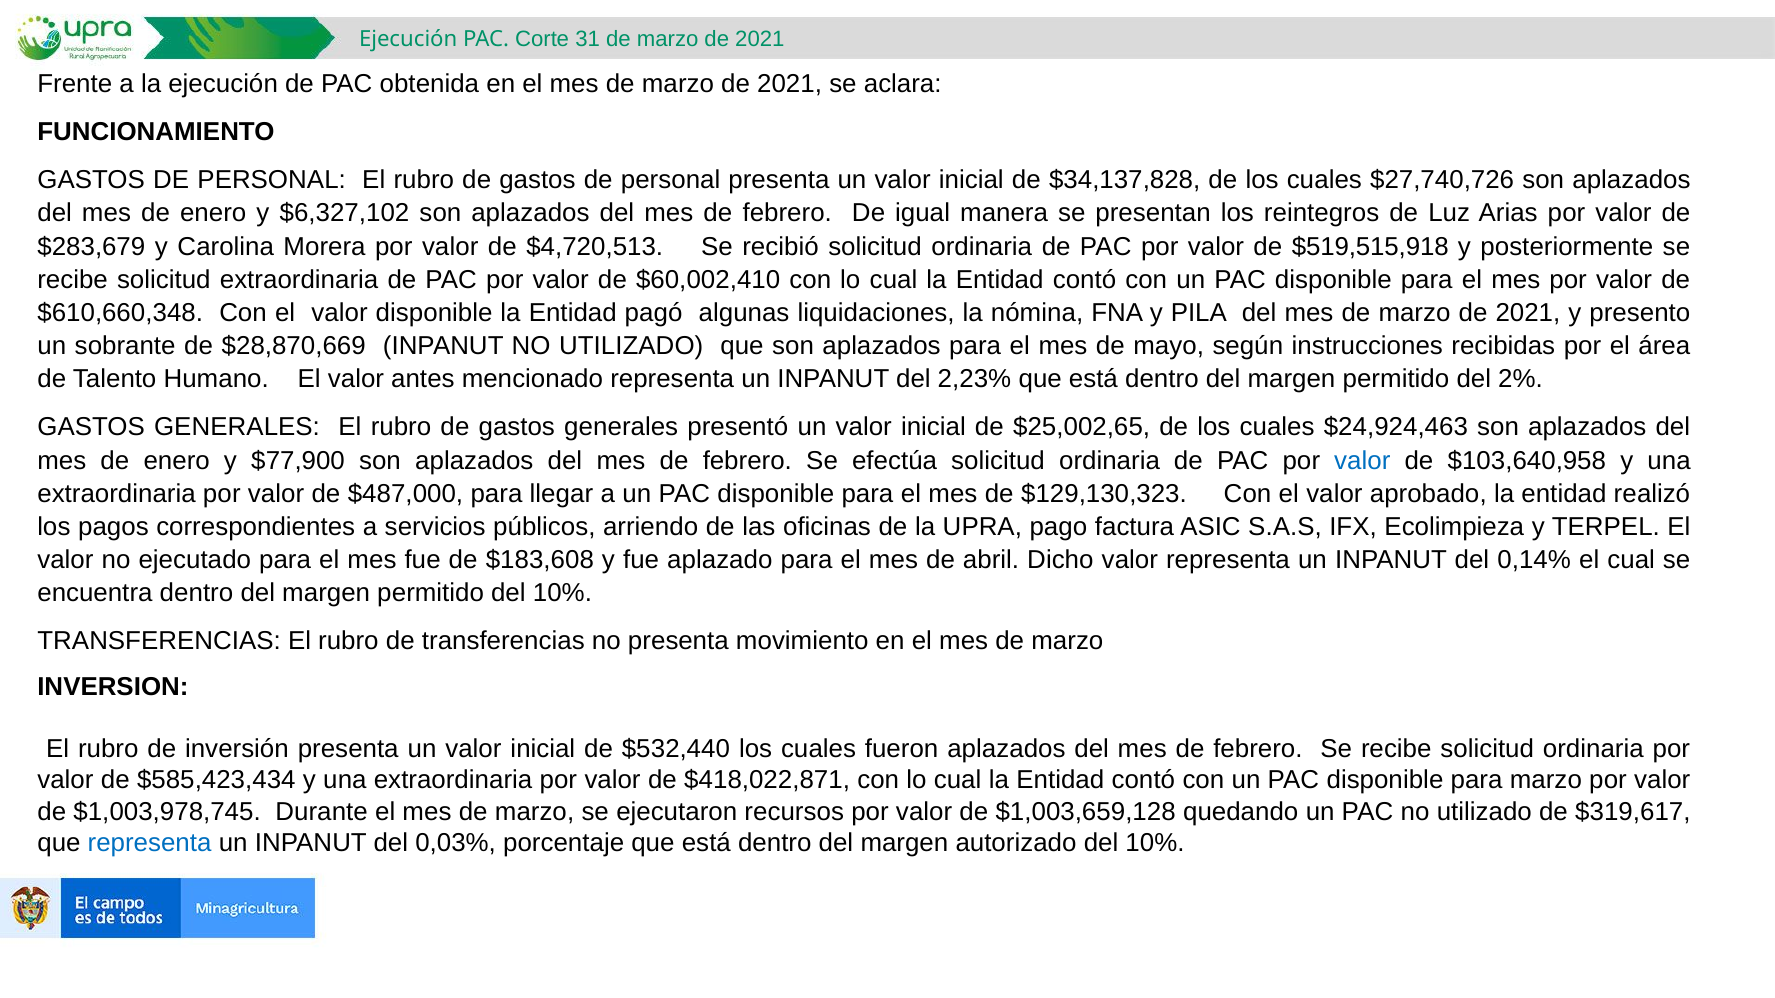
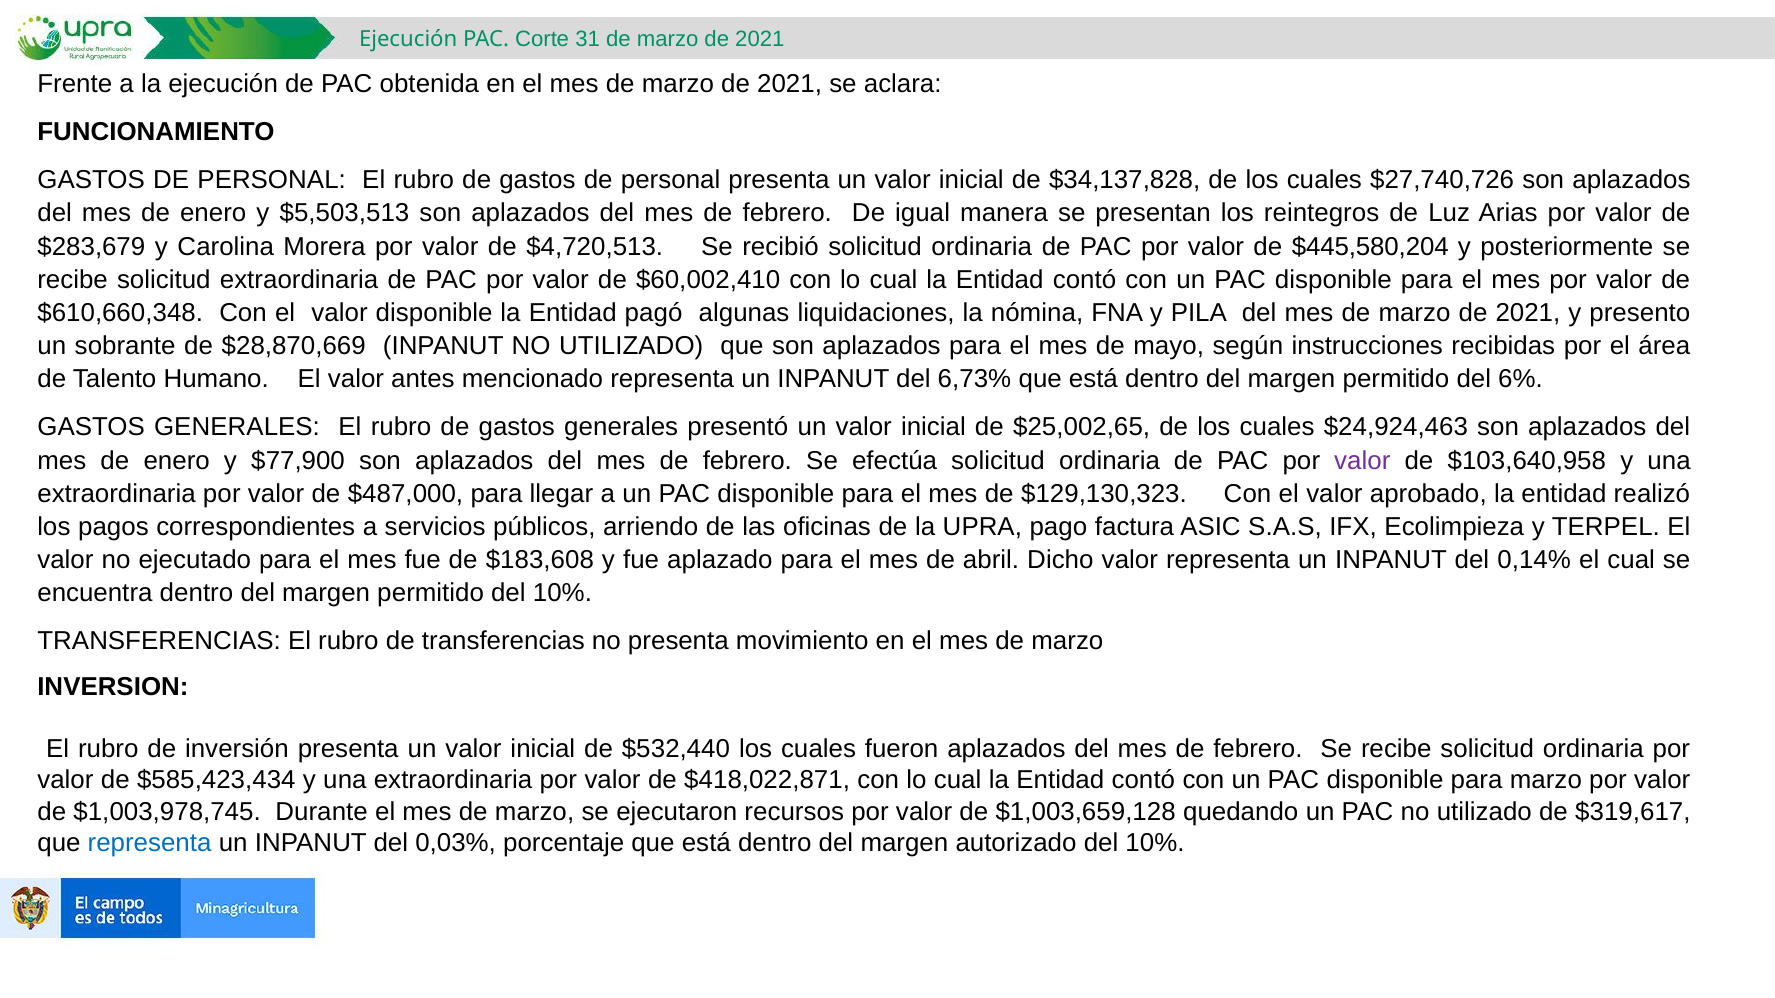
$6,327,102: $6,327,102 -> $5,503,513 (344, 213)
$519,515,918: $519,515,918 -> $445,580,204 (1370, 247)
2,23%: 2,23% -> 6,73% (974, 380)
2%: 2% -> 6% (1520, 380)
valor colour: blue -> purple (1362, 461)
